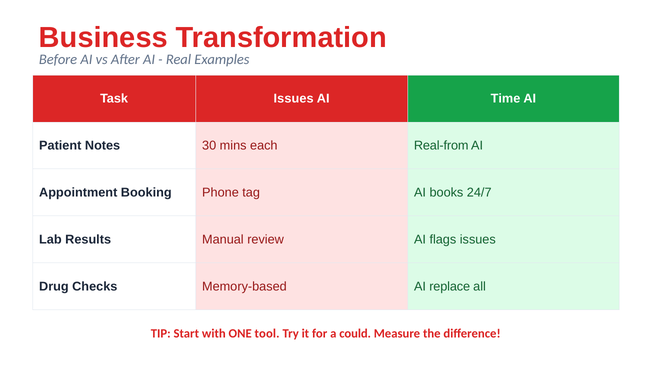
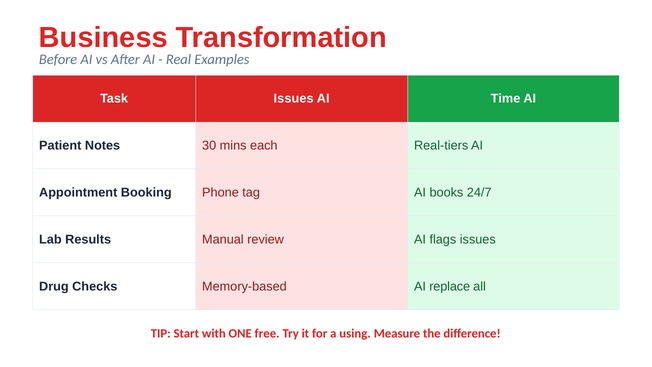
Real-from: Real-from -> Real-tiers (441, 146)
tool: tool -> free (267, 333)
could: could -> using (355, 333)
